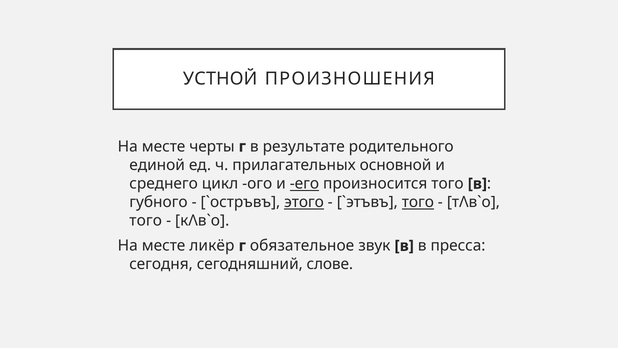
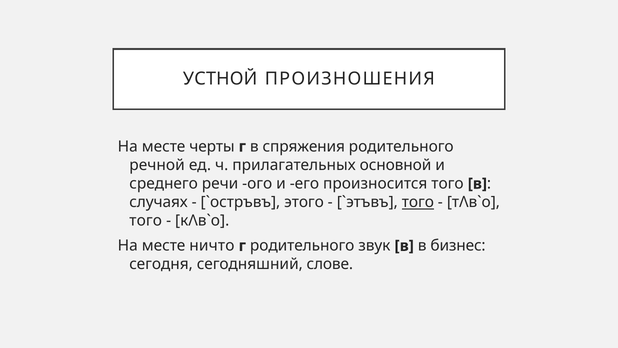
результате: результате -> спряжения (304, 146)
единой: единой -> речной (157, 165)
цикл: цикл -> речи (220, 183)
его underline: present -> none (304, 183)
губного: губного -> случаях (159, 202)
этого underline: present -> none (304, 202)
ликёр: ликёр -> ничто (212, 246)
г обязательное: обязательное -> родительного (302, 246)
пресса: пресса -> бизнес (458, 246)
